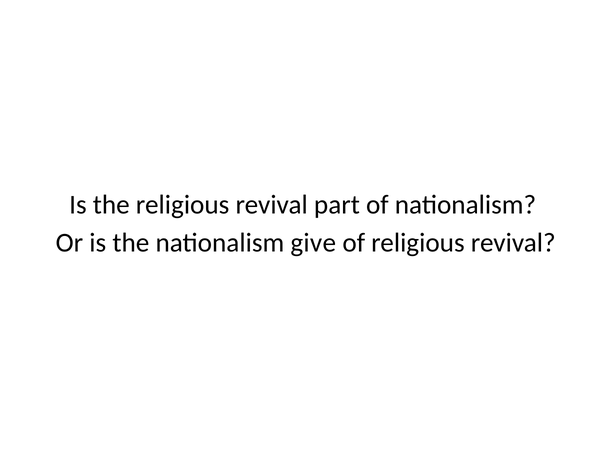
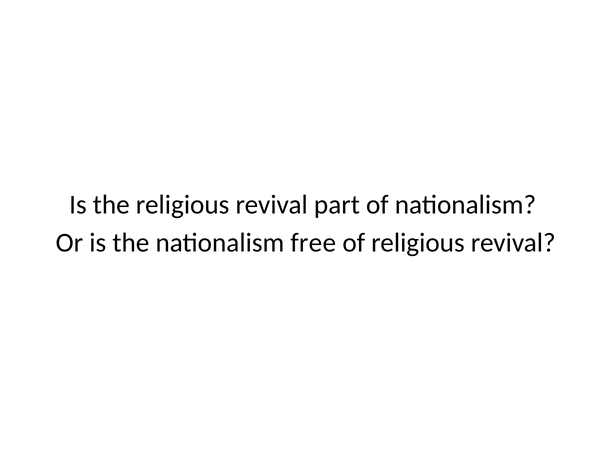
give: give -> free (313, 243)
